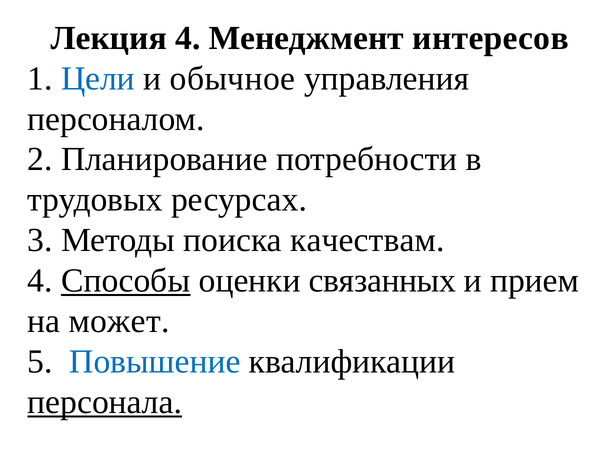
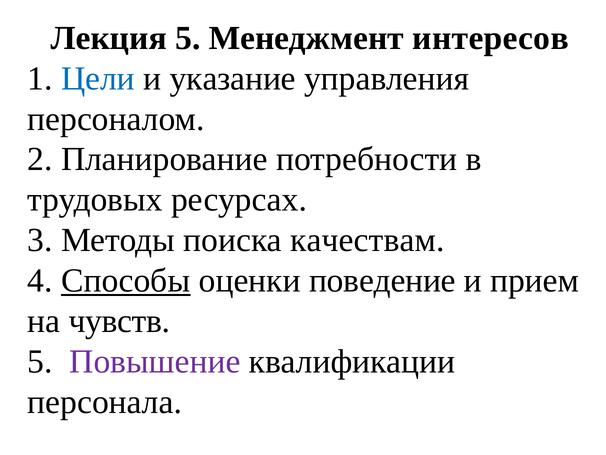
Лекция 4: 4 -> 5 (188, 38)
обычное: обычное -> указание (233, 78)
связанных: связанных -> поведение (382, 280)
может: может -> чувств (119, 321)
Повышение colour: blue -> purple (155, 361)
персонала underline: present -> none (105, 402)
